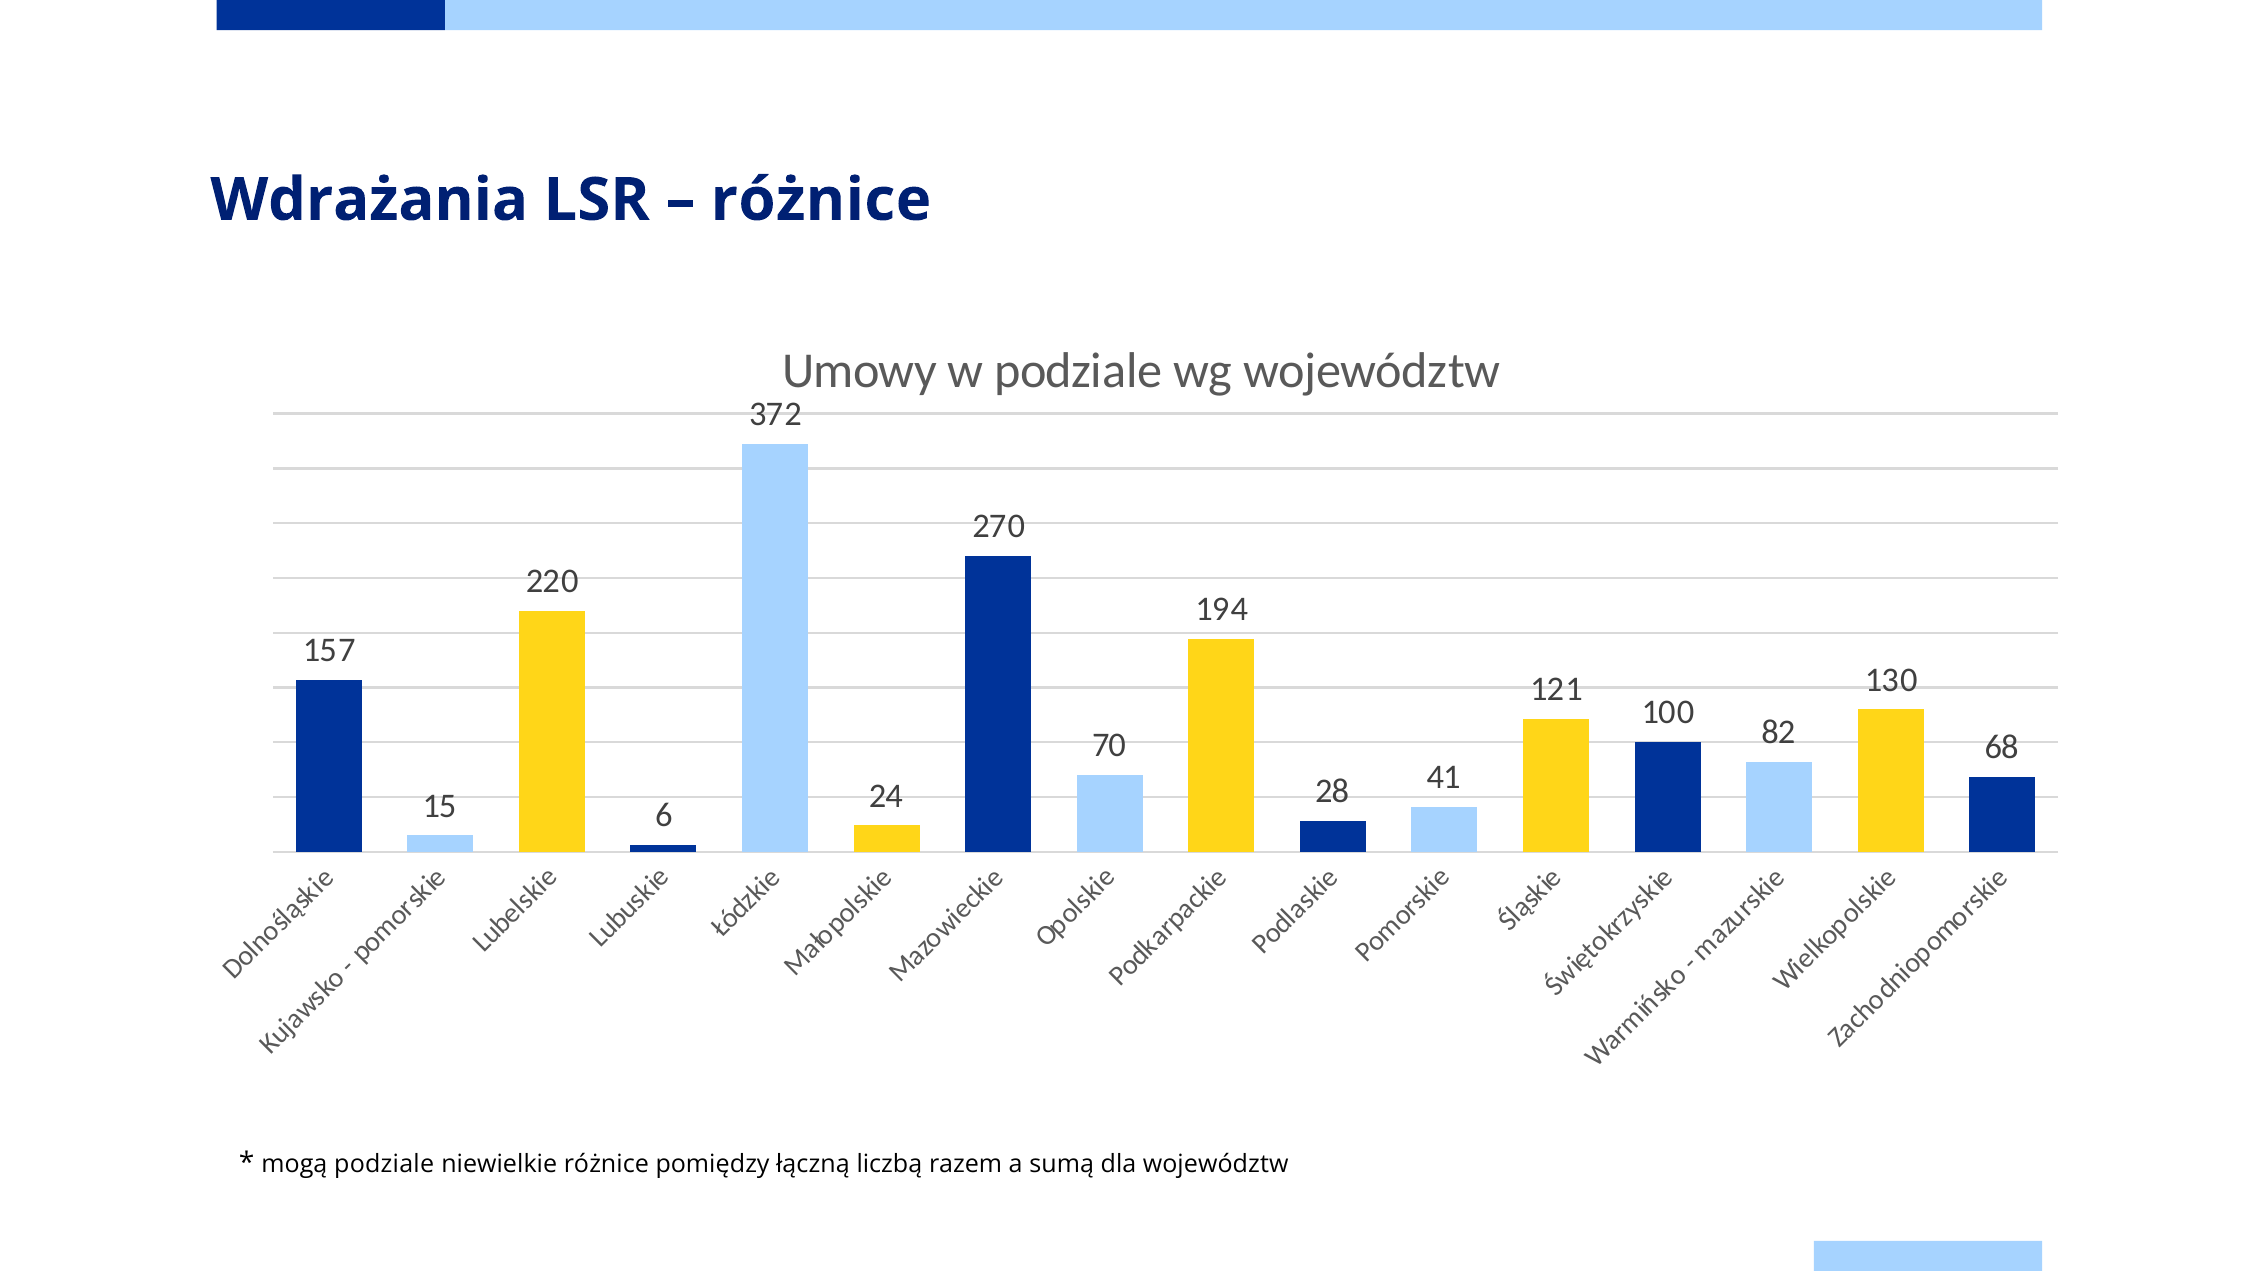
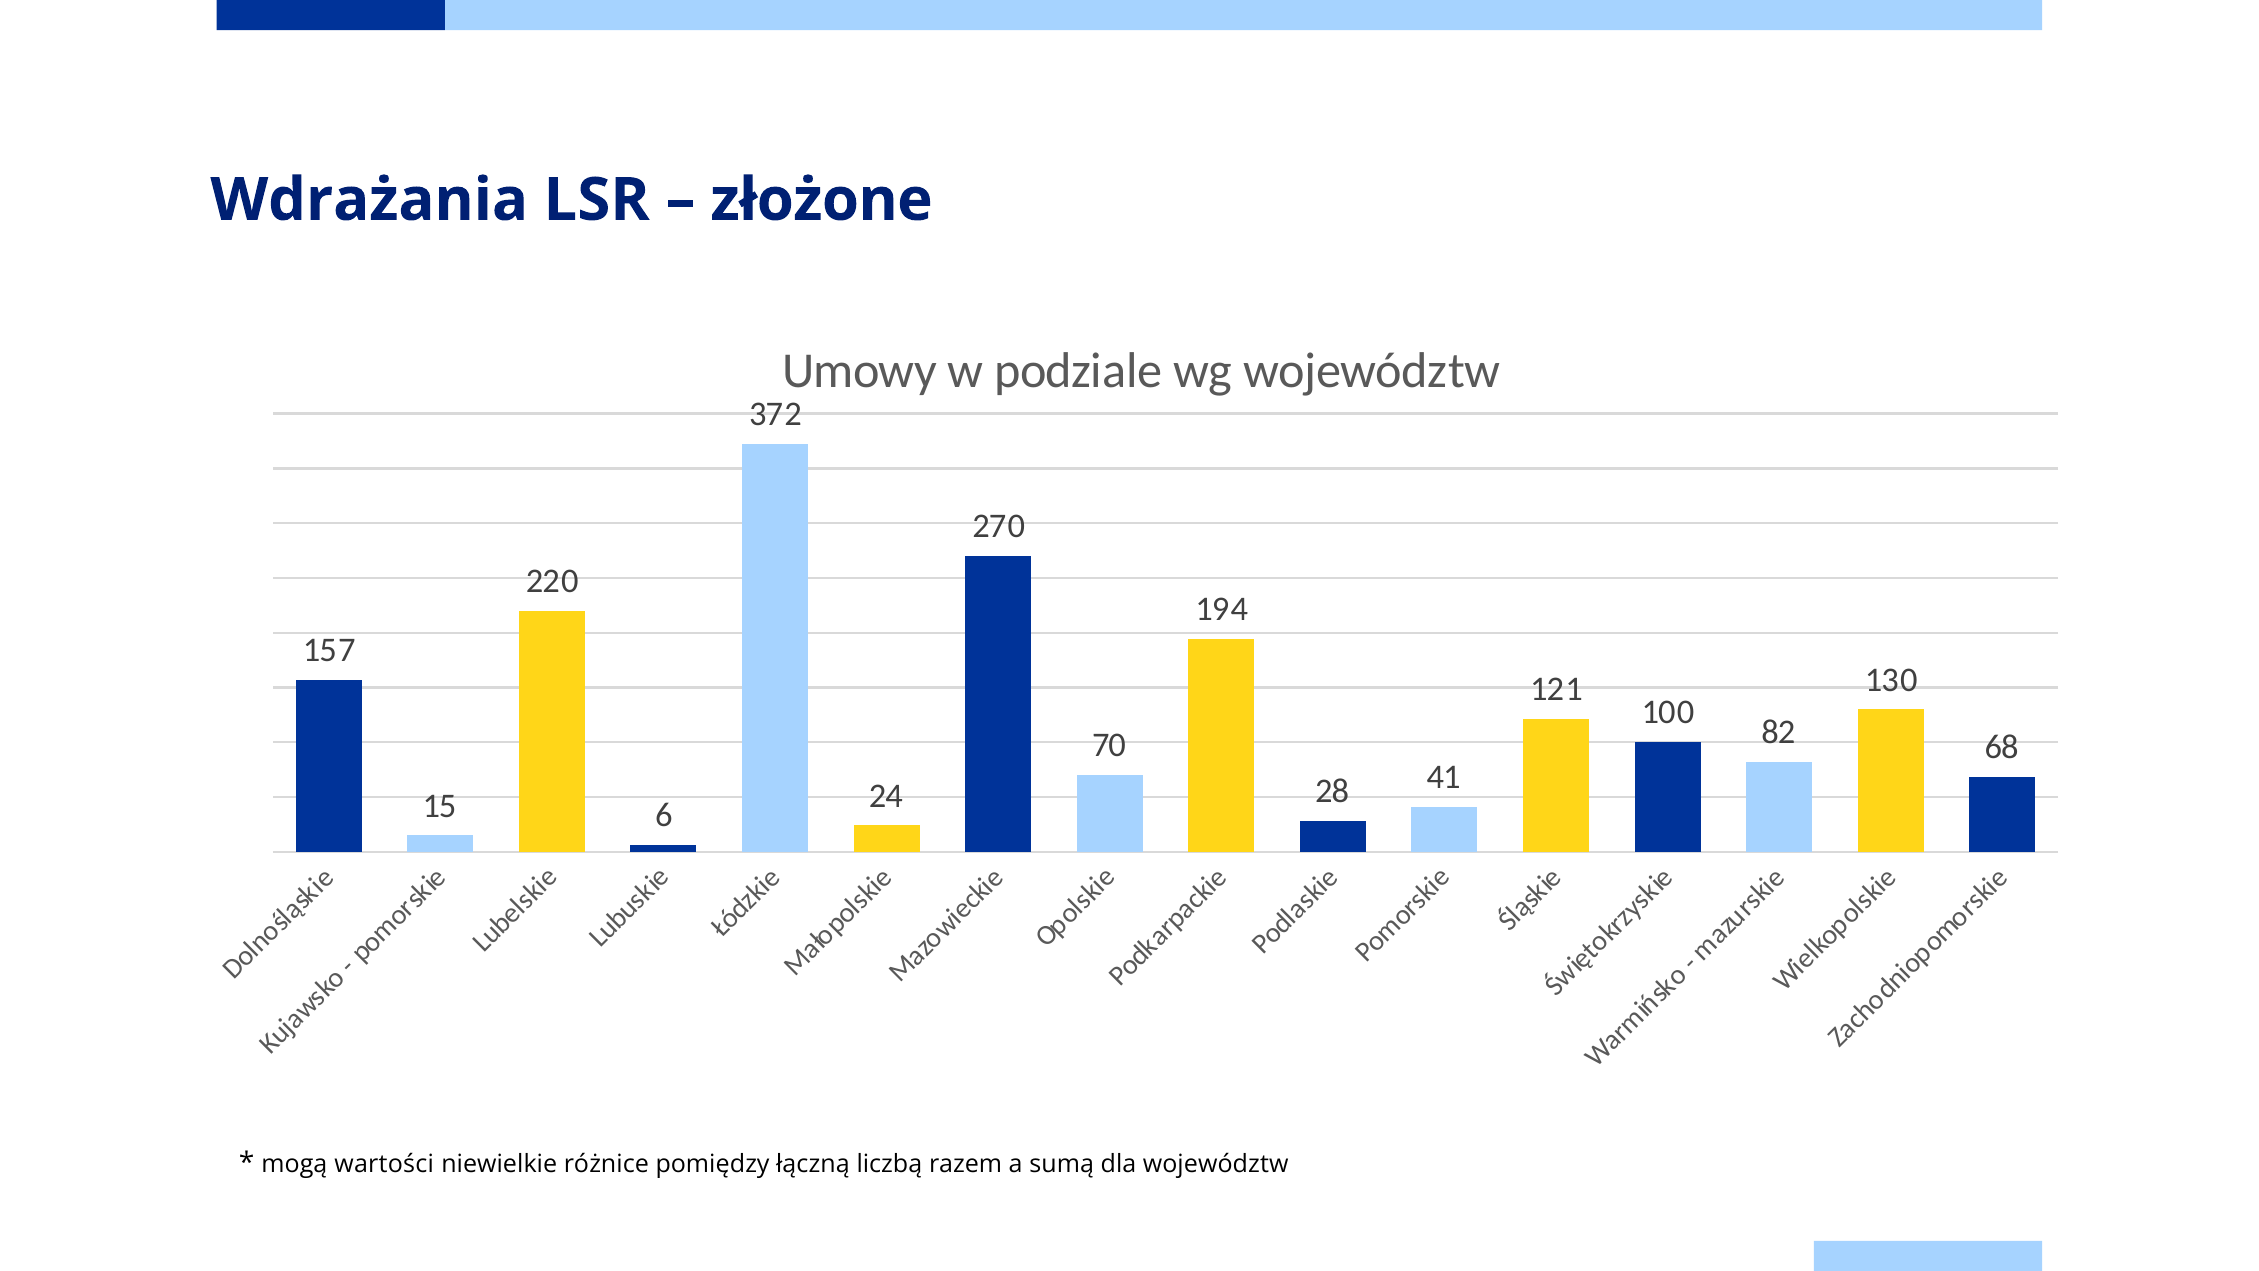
różnice: różnice -> złożone (822, 200)
mogą podziale: podziale -> wartości (384, 1164)
